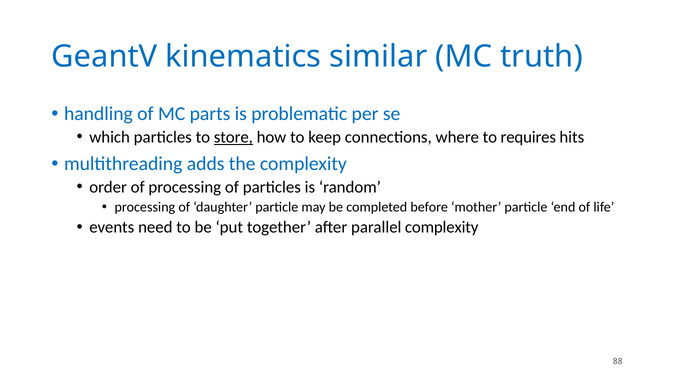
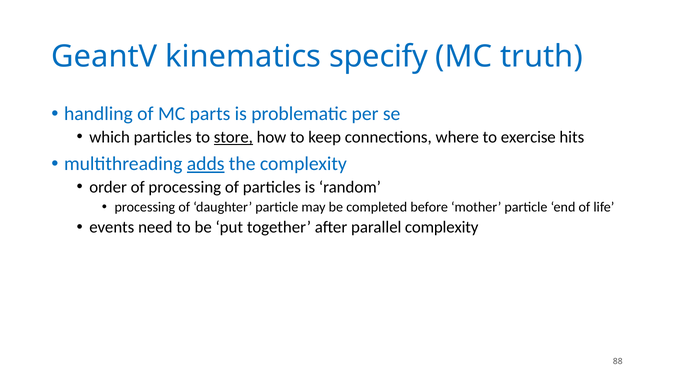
similar: similar -> specify (379, 57)
requires: requires -> exercise (528, 137)
adds underline: none -> present (206, 164)
